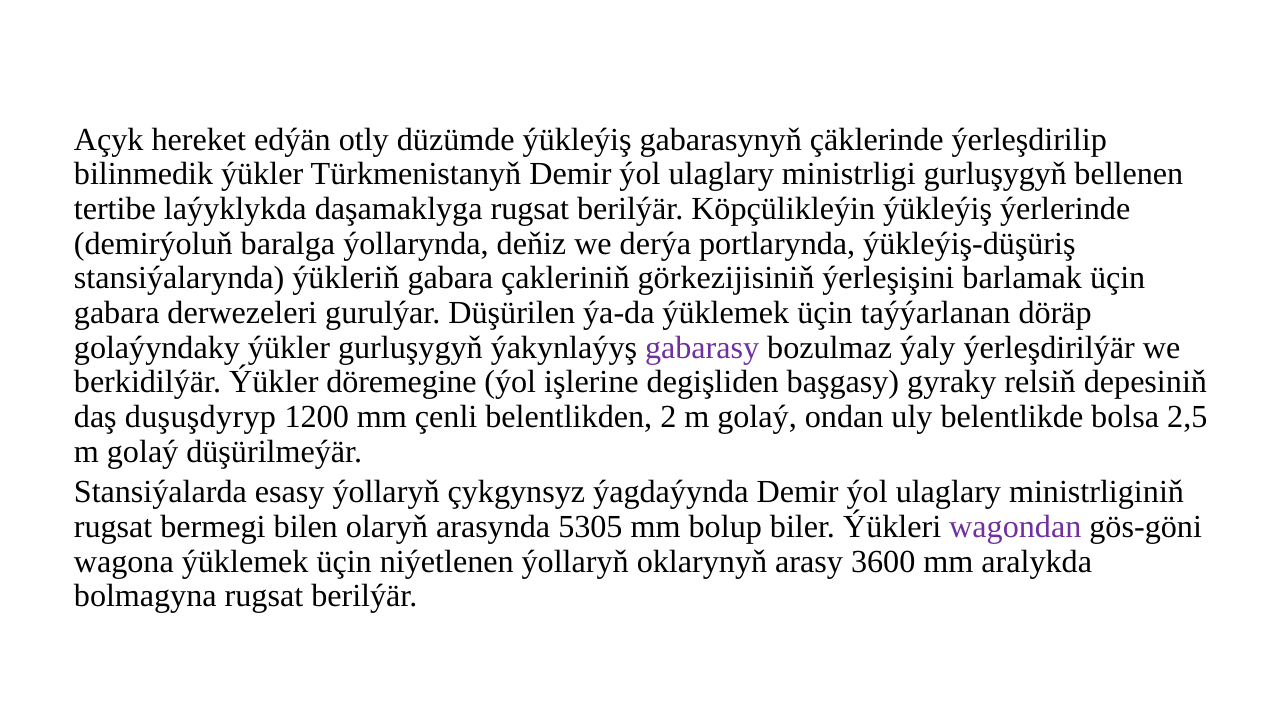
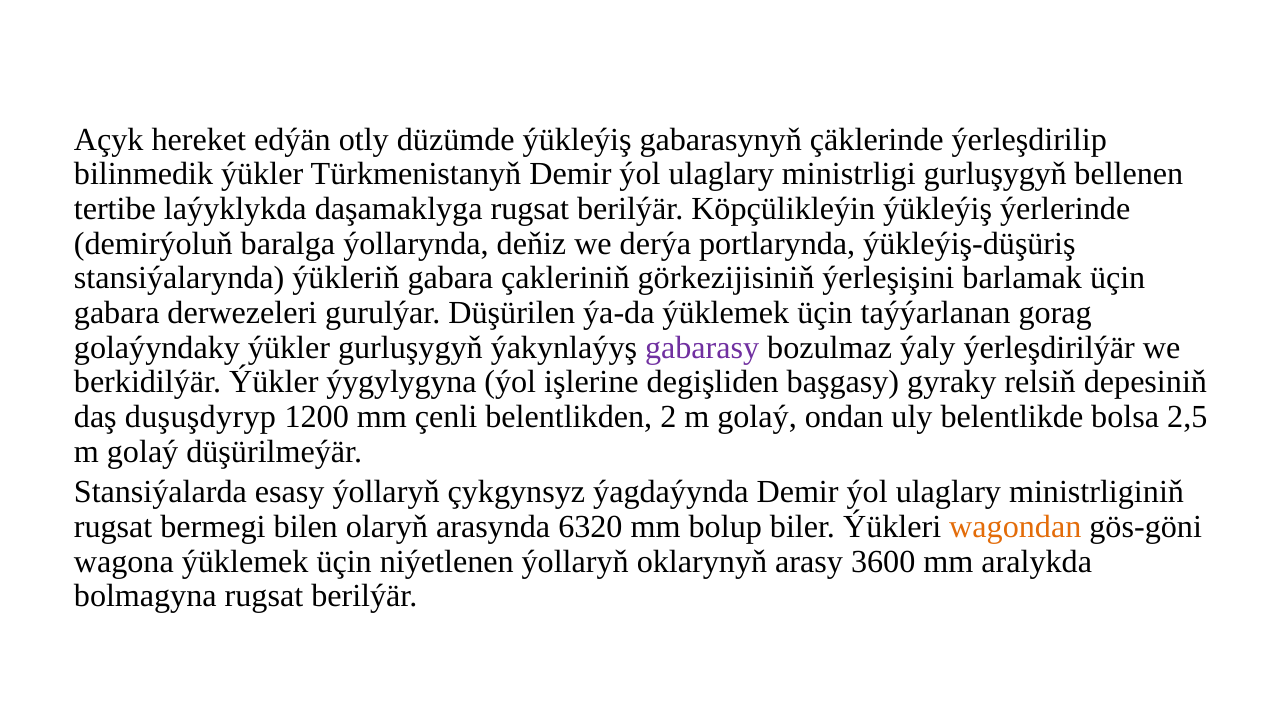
döräp: döräp -> gorag (1055, 313)
döremegine: döremegine -> ýygylygyna (402, 382)
5305: 5305 -> 6320 (590, 527)
wagondan colour: purple -> orange (1015, 527)
